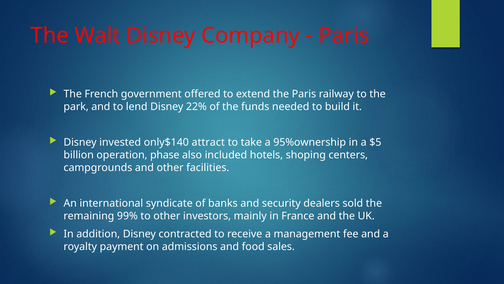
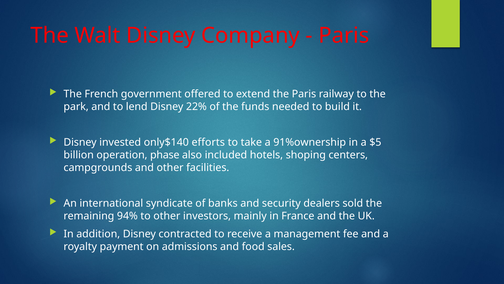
attract: attract -> efforts (208, 142)
95%ownership: 95%ownership -> 91%ownership (310, 142)
99%: 99% -> 94% (127, 216)
